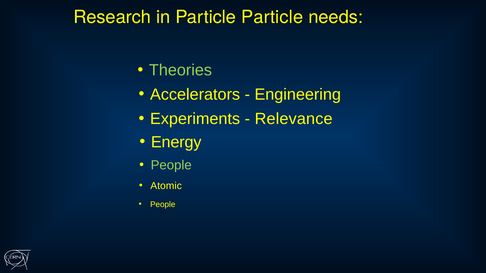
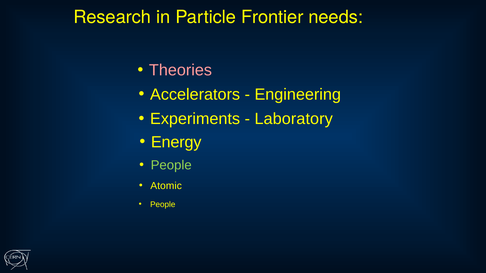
Particle Particle: Particle -> Frontier (272, 17)
Theories colour: light green -> pink (180, 70)
Relevance: Relevance -> Laboratory (294, 119)
